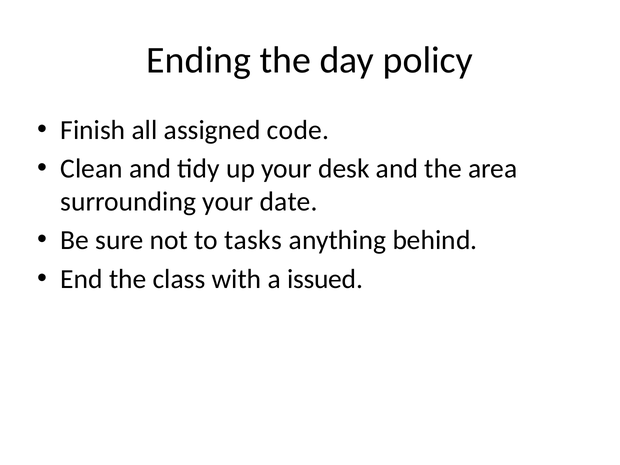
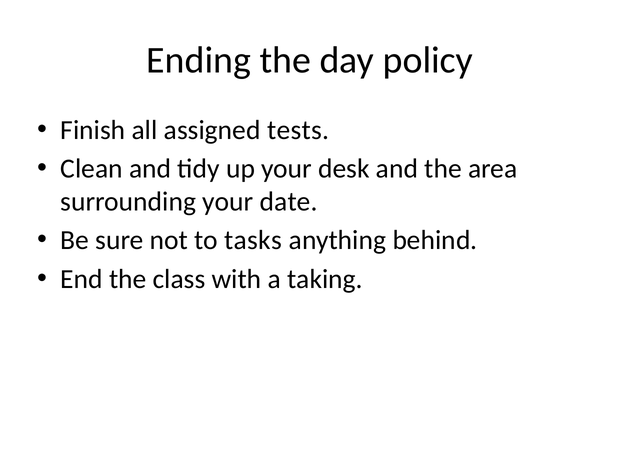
code: code -> tests (298, 130)
issued: issued -> taking (325, 279)
